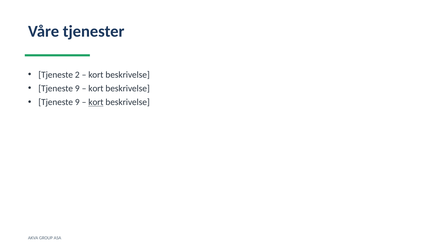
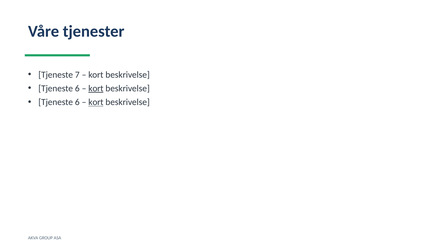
2: 2 -> 7 (77, 75)
9: 9 -> 6 (77, 88)
kort underline: none -> present (96, 88)
9: 9 -> 6 (77, 102)
